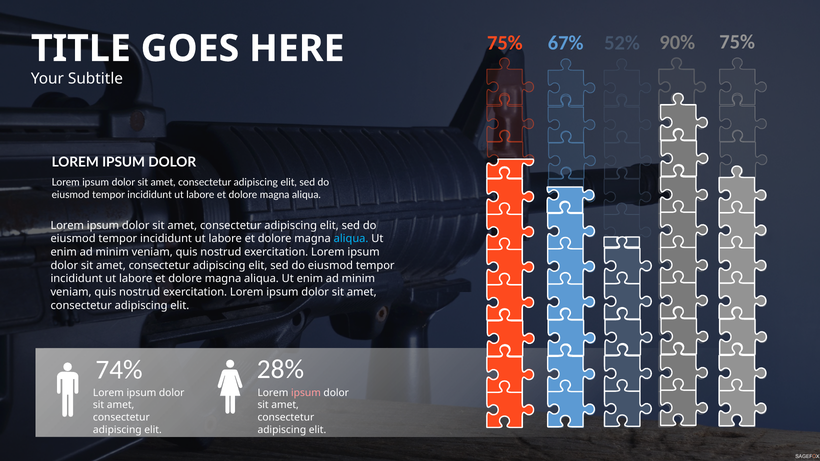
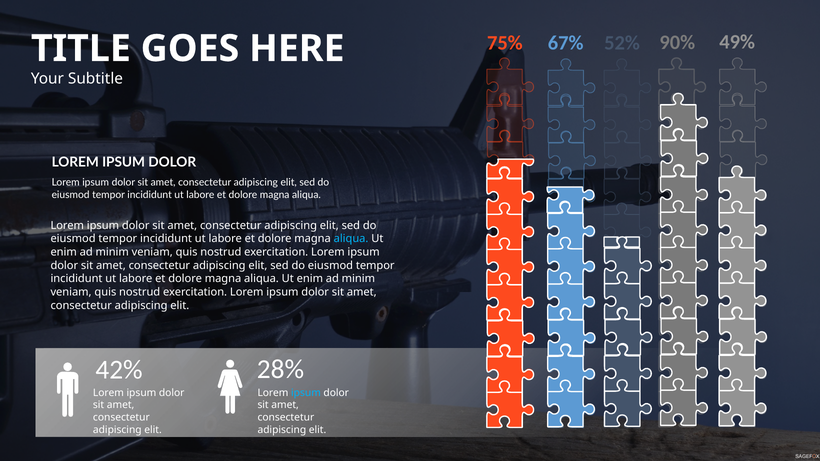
75%: 75% -> 49% (737, 42)
74%: 74% -> 42% (119, 370)
ipsum colour: pink -> light blue (306, 393)
